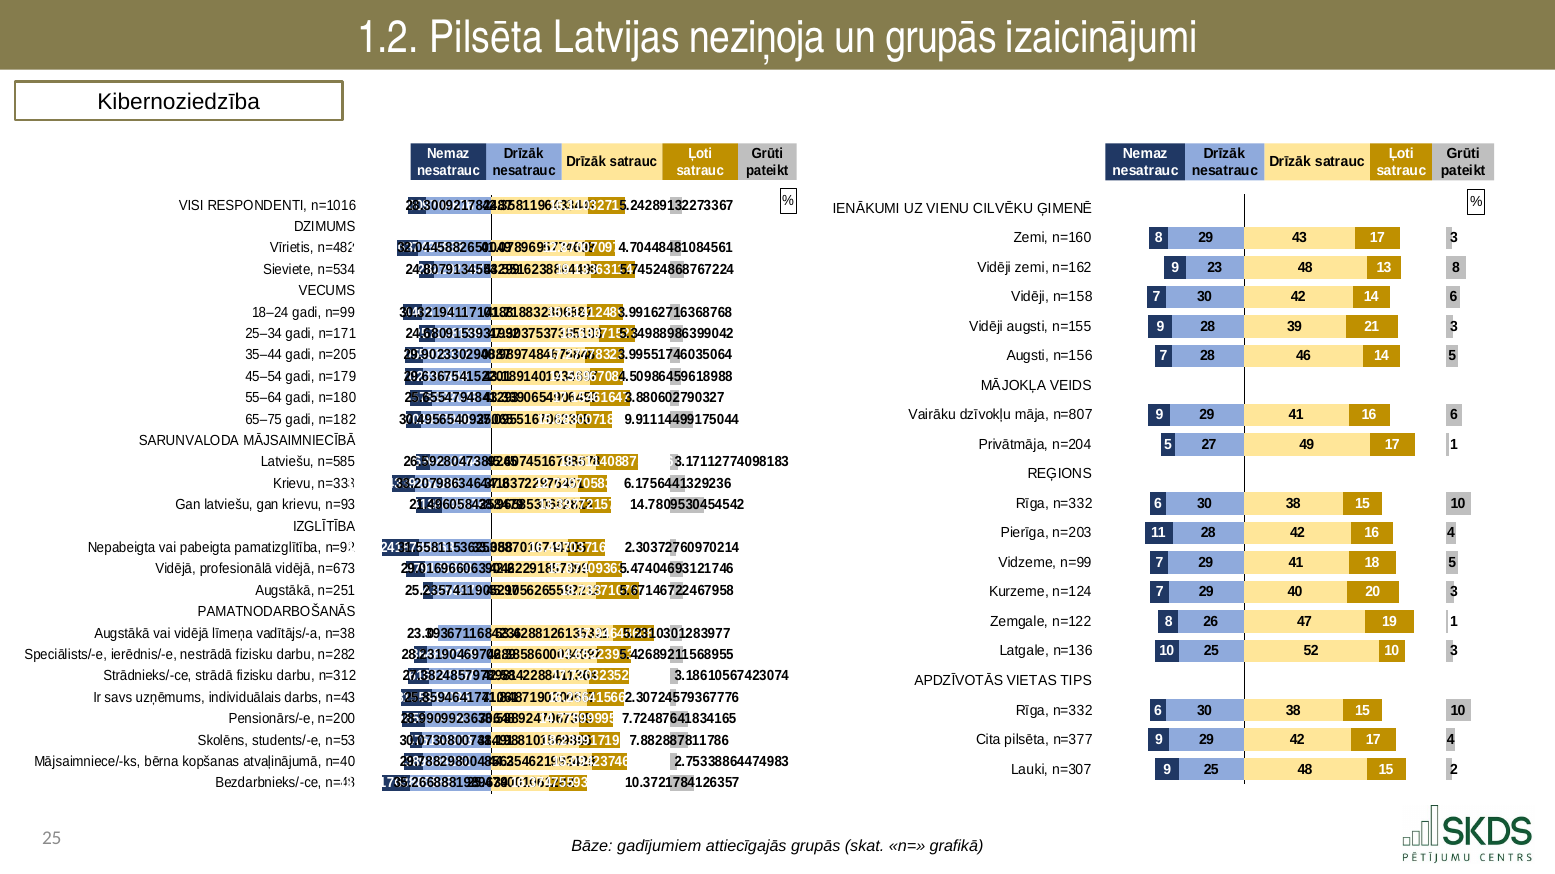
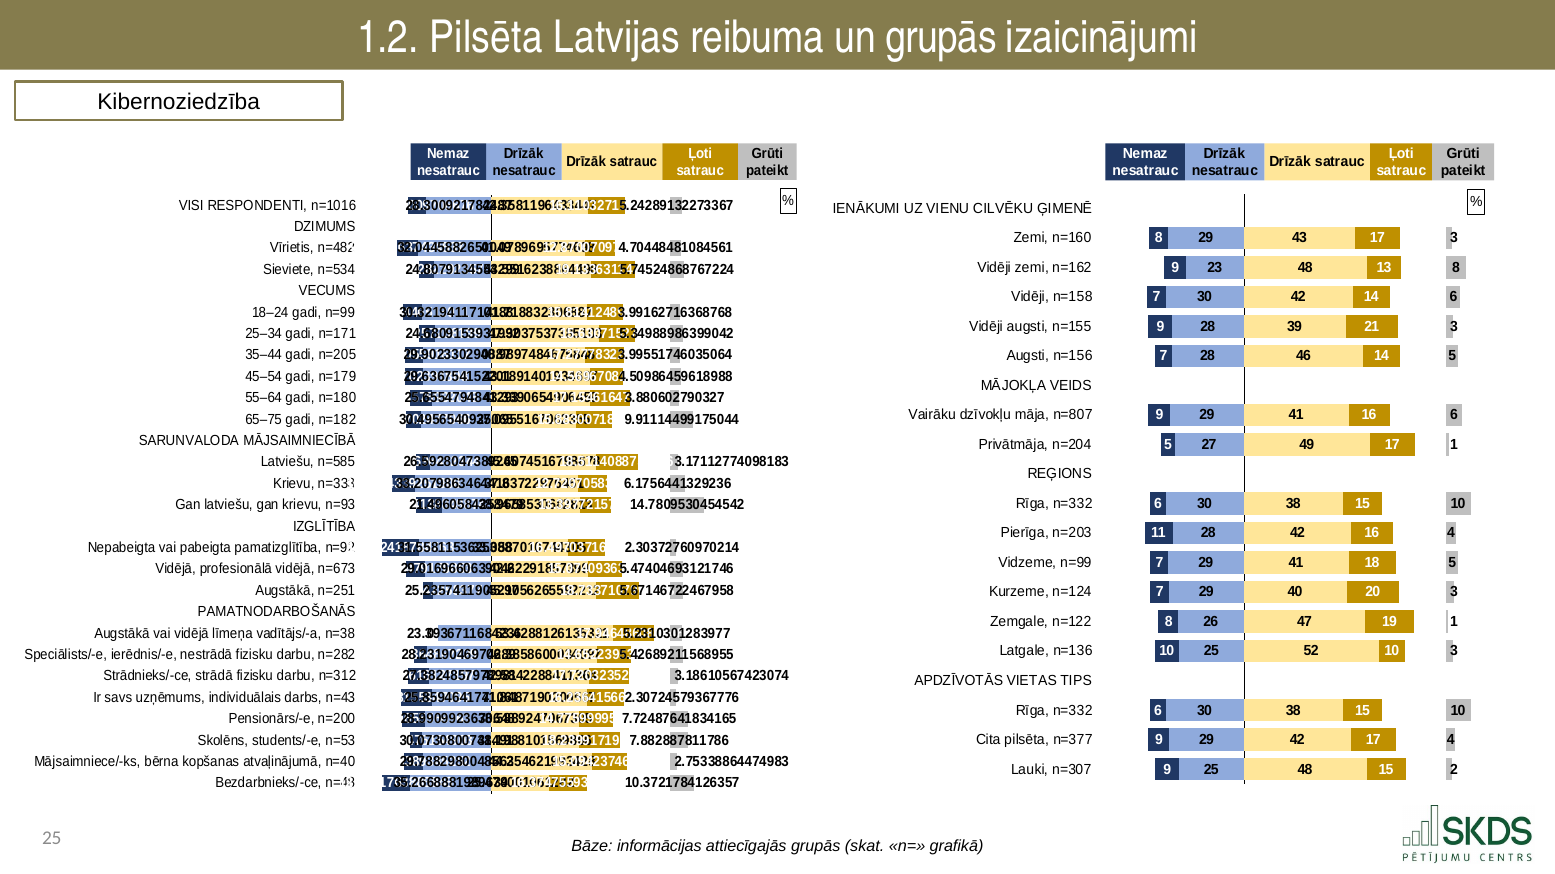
neziņoja: neziņoja -> reibuma (757, 38)
gadījumiem: gadījumiem -> informācijas (659, 846)
